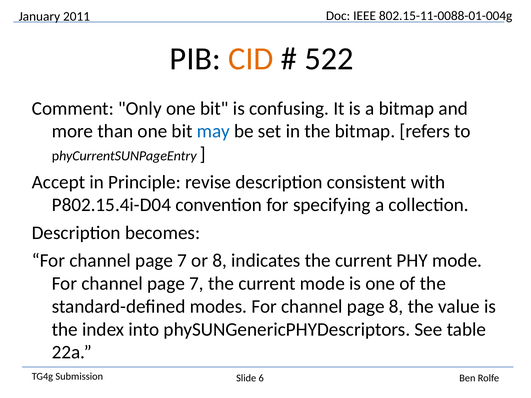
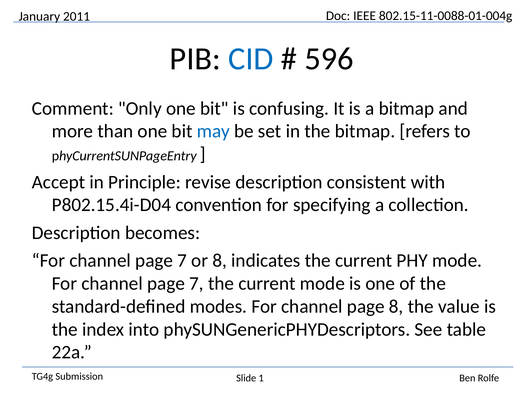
CID colour: orange -> blue (251, 59)
522: 522 -> 596 (329, 59)
6: 6 -> 1 (261, 378)
